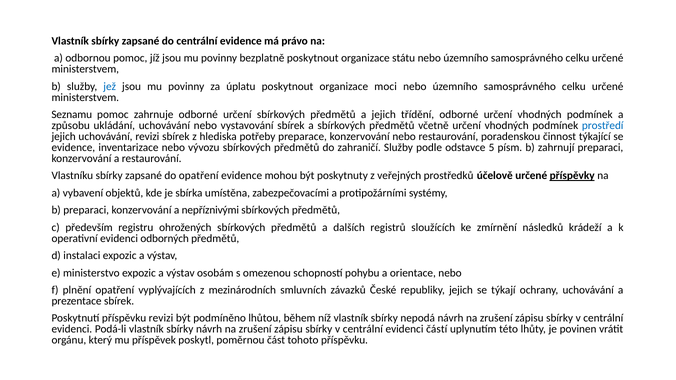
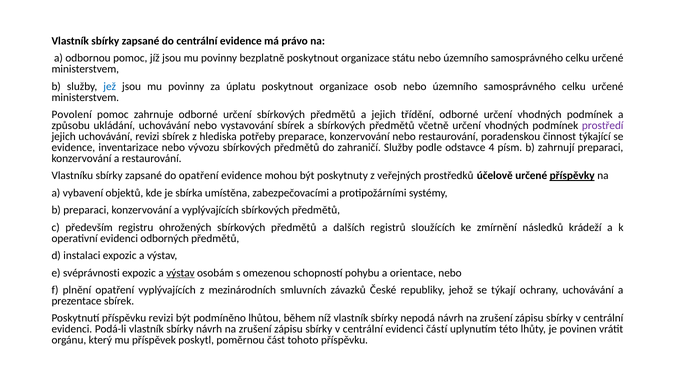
moci: moci -> osob (386, 87)
Seznamu: Seznamu -> Povolení (72, 115)
prostředí colour: blue -> purple (603, 126)
5: 5 -> 4 (491, 148)
a nepříznivými: nepříznivými -> vyplývajících (210, 210)
ministerstvo: ministerstvo -> svéprávnosti (91, 273)
výstav underline: none -> present (180, 273)
republiky jejich: jejich -> jehož (461, 290)
